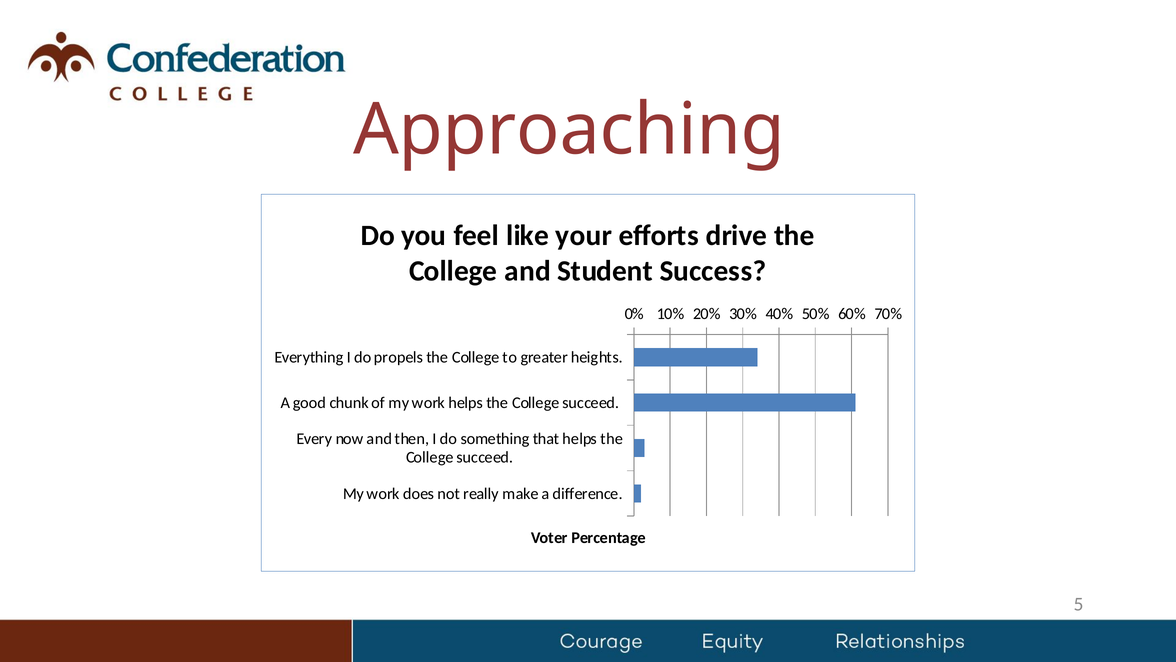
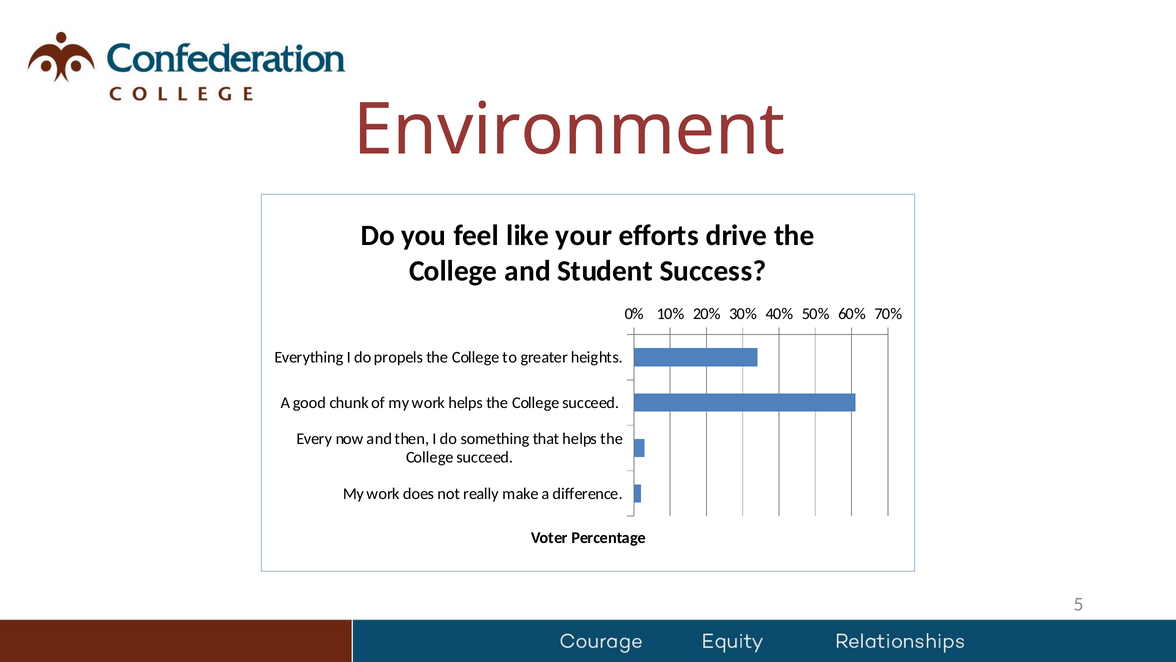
Approaching: Approaching -> Environment (569, 130)
